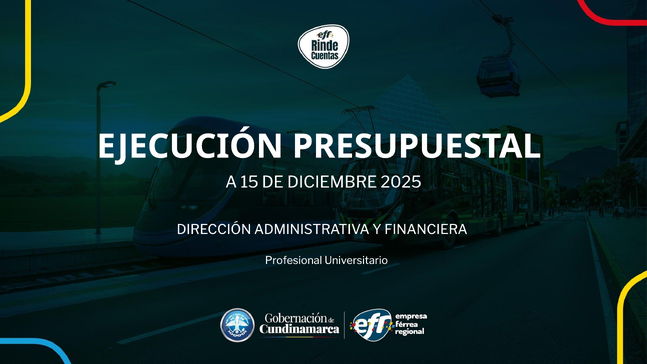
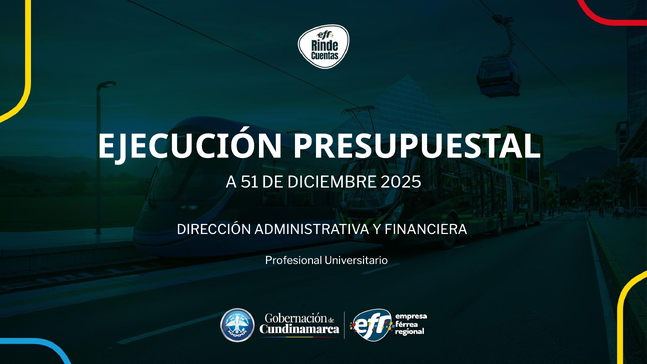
15: 15 -> 51 (249, 182)
